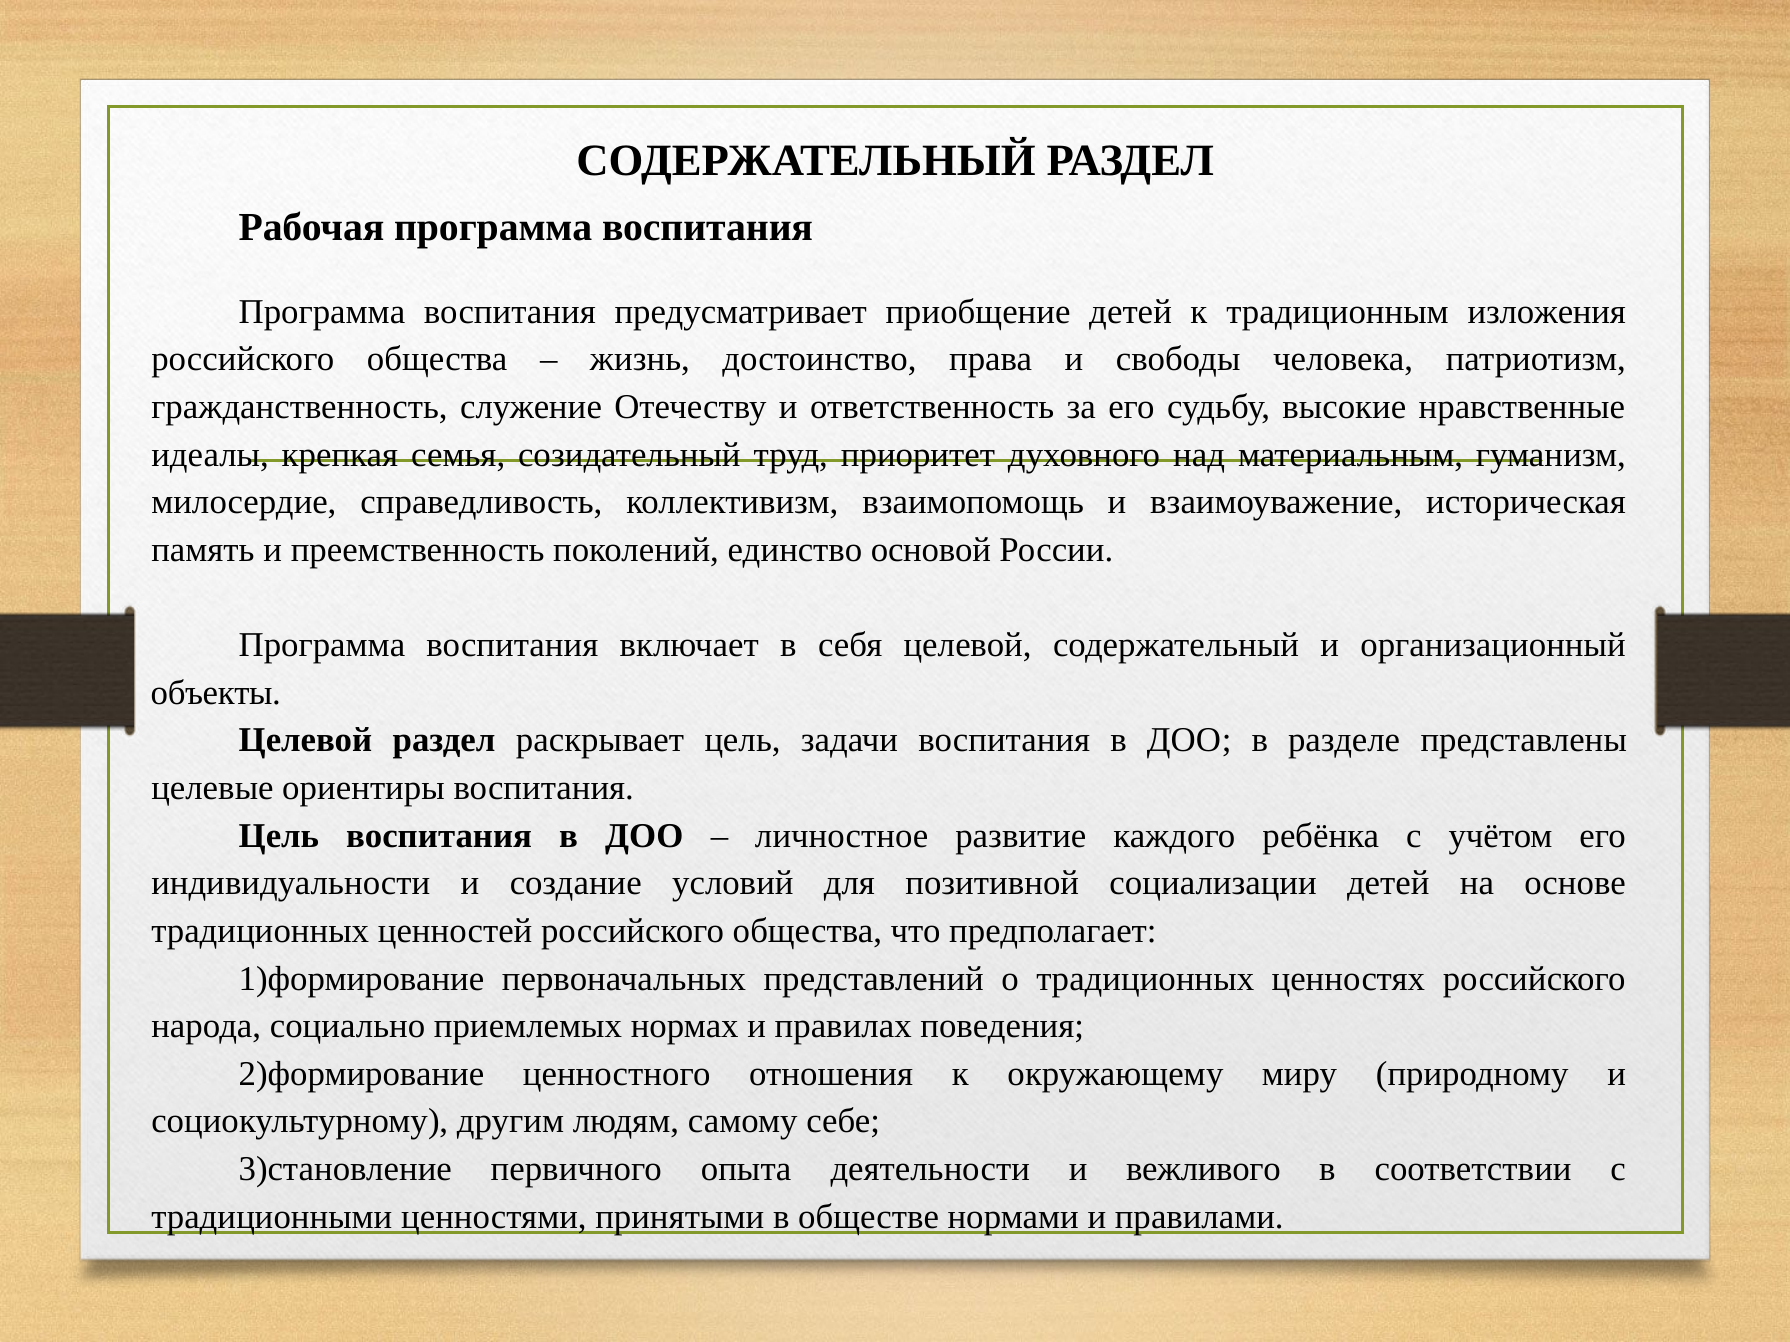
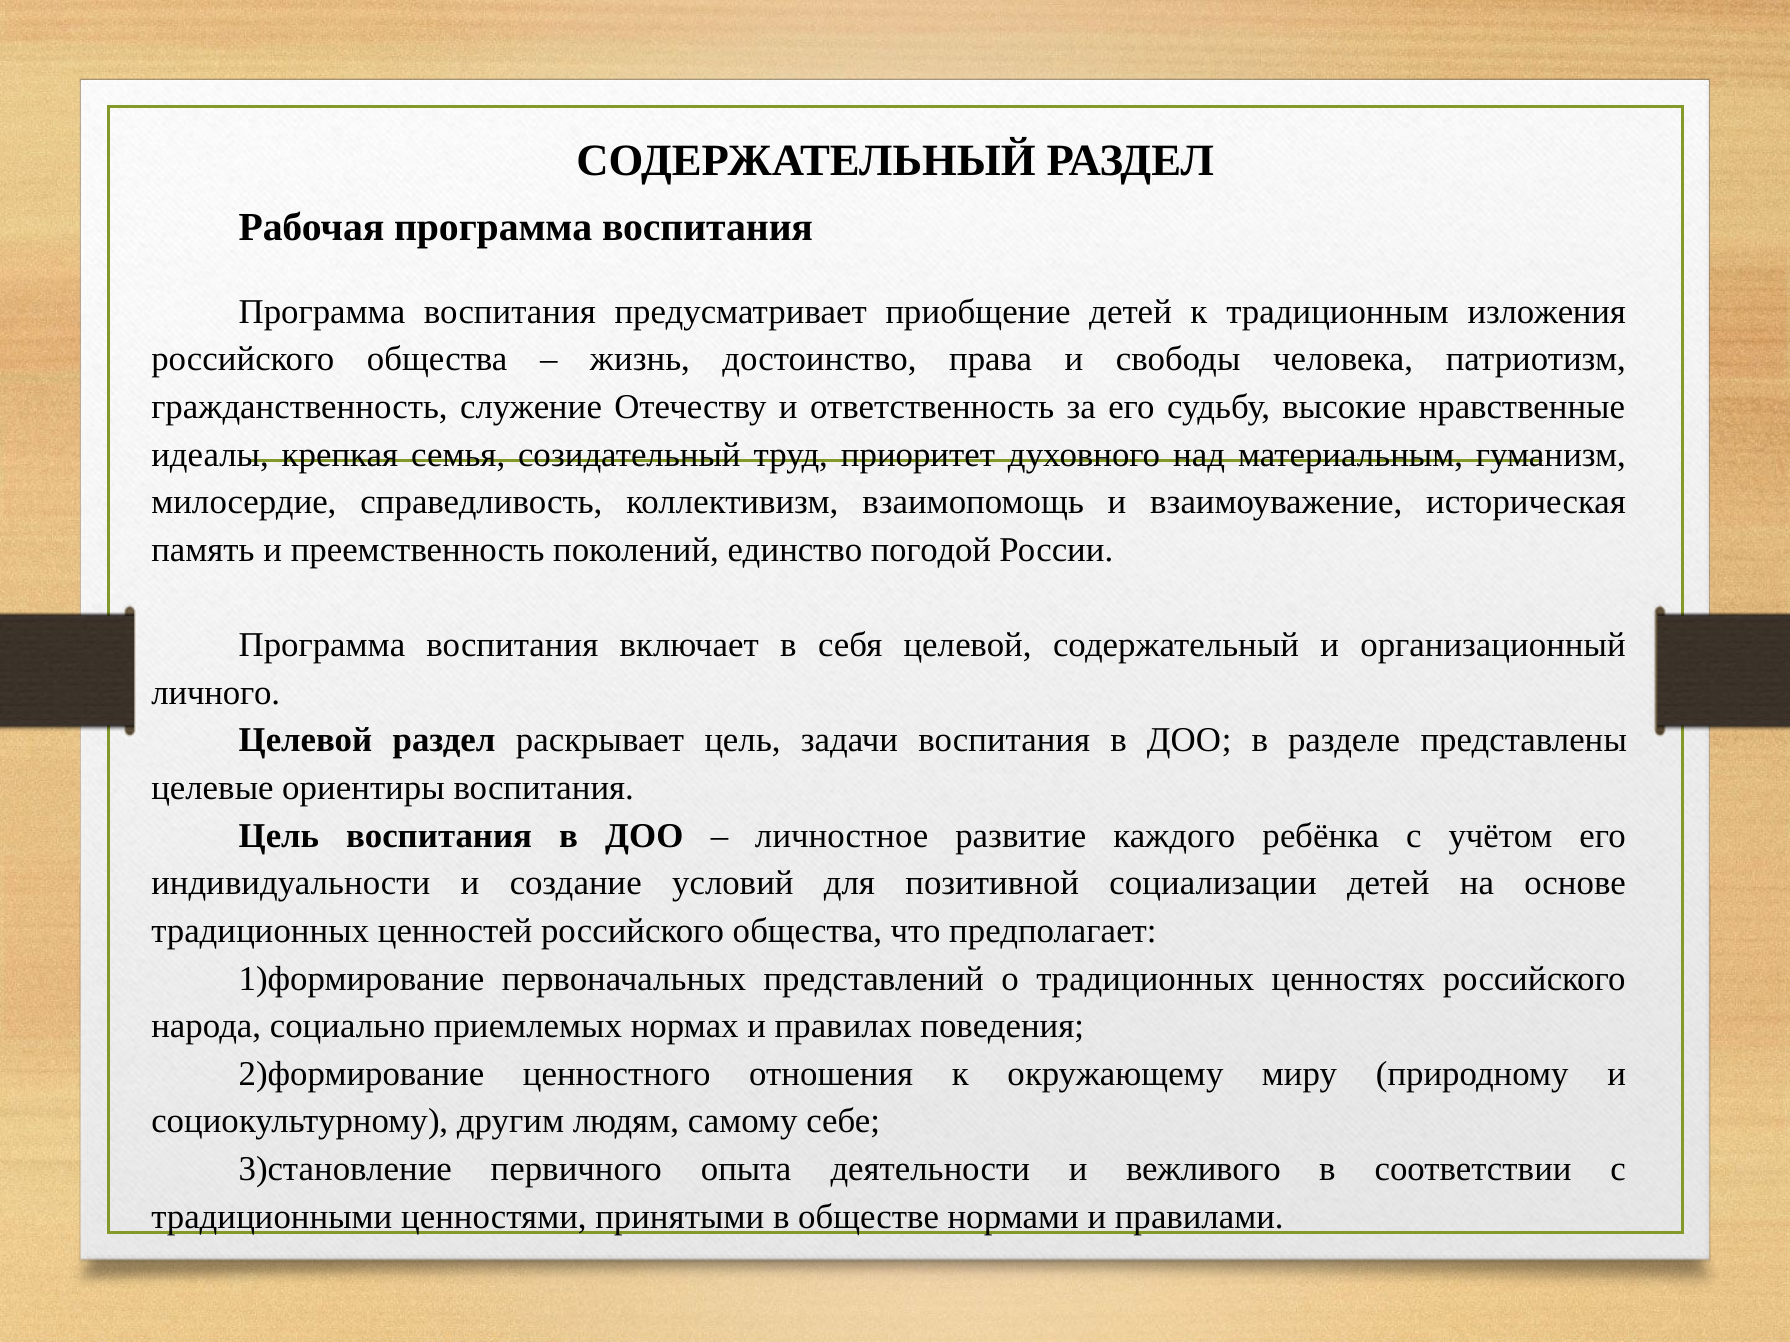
основой: основой -> погодой (931, 550)
объекты: объекты -> личного (216, 693)
